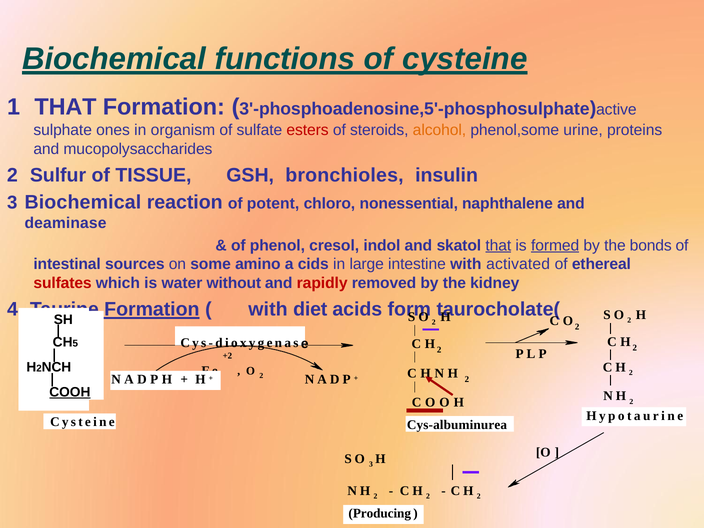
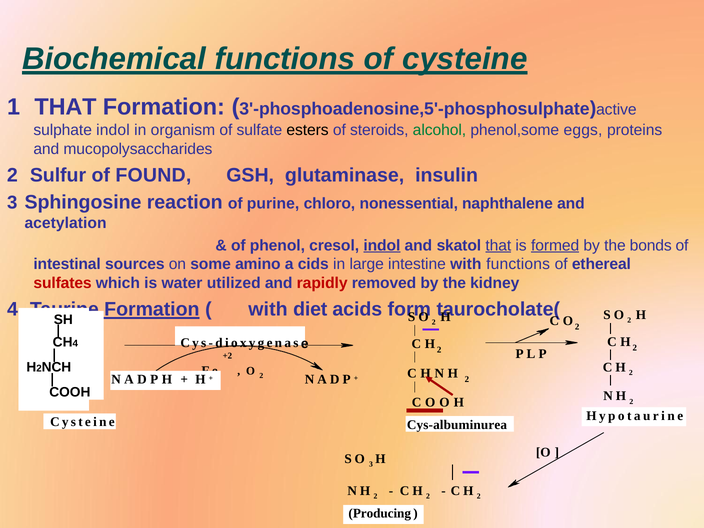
sulphate ones: ones -> indol (113, 130)
esters colour: red -> black (308, 130)
alcohol colour: orange -> green (439, 130)
urine: urine -> eggs (583, 130)
TISSUE: TISSUE -> FOUND (153, 175)
bronchioles: bronchioles -> glutaminase (345, 175)
Biochemical: Biochemical -> Sphingosine (83, 202)
potent: potent -> purine (273, 204)
deaminase: deaminase -> acetylation (66, 223)
indol underline: none -> present (382, 245)
with activated: activated -> functions (518, 264)
without: without -> utilized (234, 283)
5: 5 -> 4 (75, 344)
COOH underline: present -> none (70, 392)
